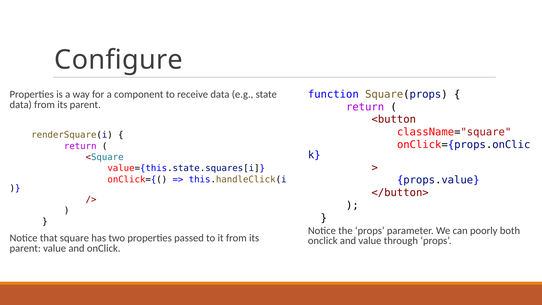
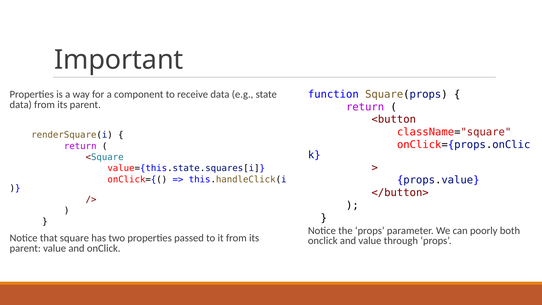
Configure: Configure -> Important (119, 60)
